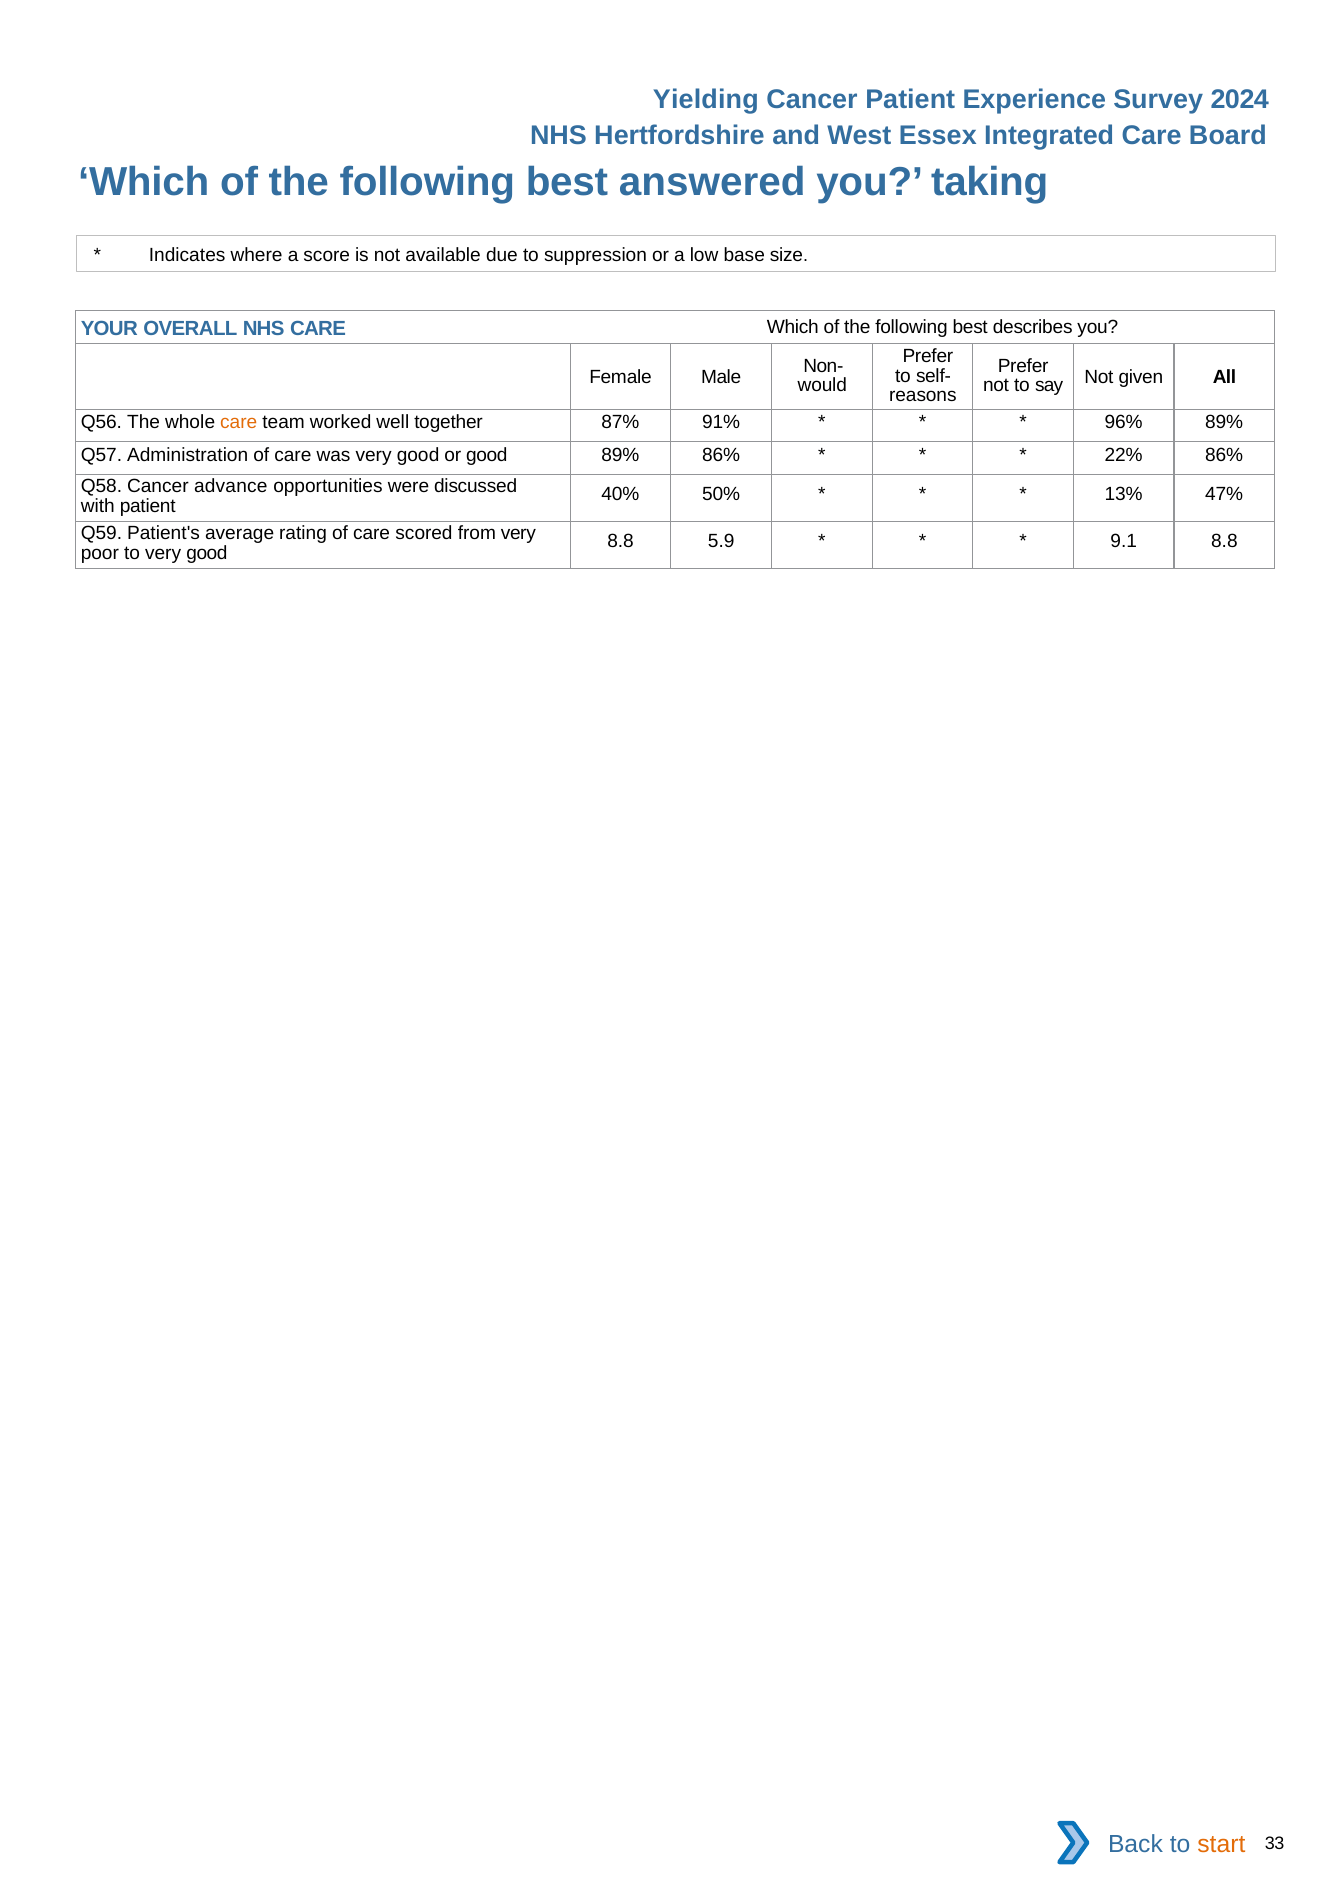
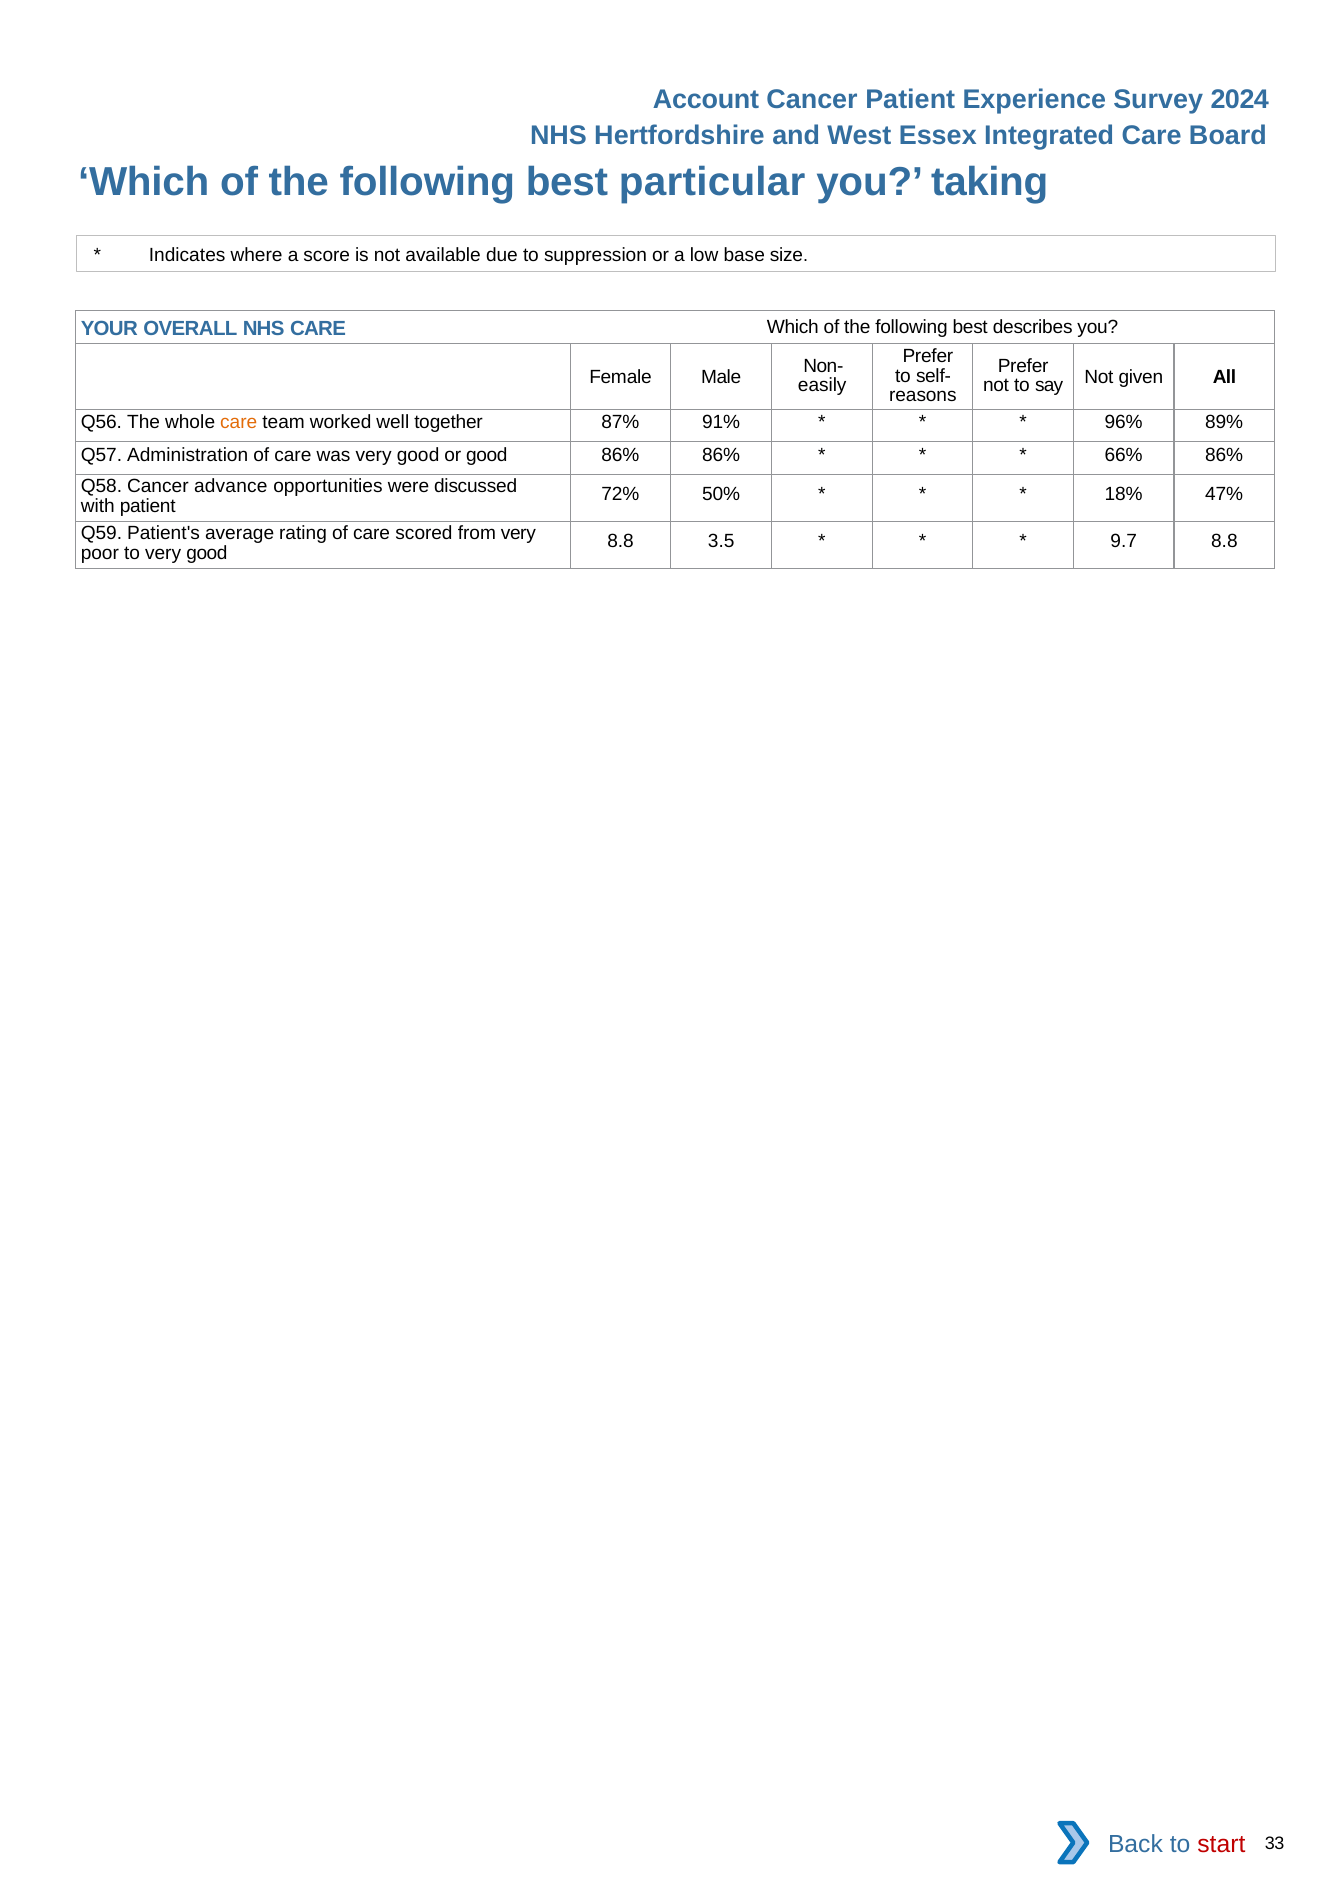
Yielding: Yielding -> Account (706, 100)
answered: answered -> particular (712, 183)
would: would -> easily (822, 386)
good 89%: 89% -> 86% (620, 455)
22%: 22% -> 66% (1124, 455)
40%: 40% -> 72% (620, 495)
13%: 13% -> 18% (1124, 495)
5.9: 5.9 -> 3.5 (721, 542)
9.1: 9.1 -> 9.7 (1124, 542)
start colour: orange -> red (1221, 1845)
